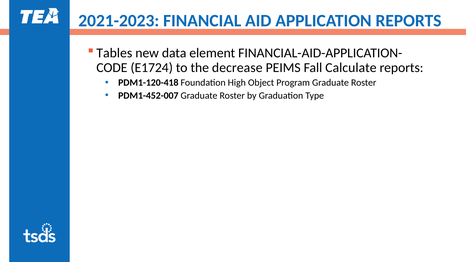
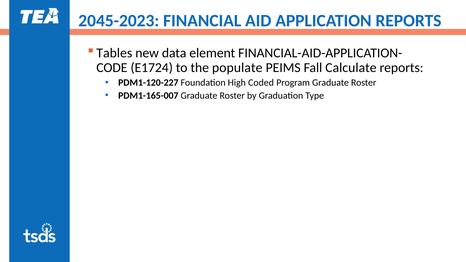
2021-2023: 2021-2023 -> 2045-2023 (119, 21)
decrease: decrease -> populate (237, 68)
PDM1-120-418: PDM1-120-418 -> PDM1-120-227 (148, 83)
Object: Object -> Coded (261, 83)
PDM1-452-007: PDM1-452-007 -> PDM1-165-007 (148, 96)
